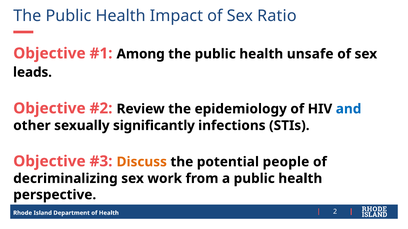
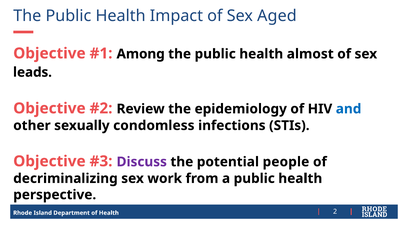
Ratio: Ratio -> Aged (277, 16)
unsafe: unsafe -> almost (310, 54)
significantly: significantly -> condomless (154, 126)
Discuss colour: orange -> purple (142, 162)
